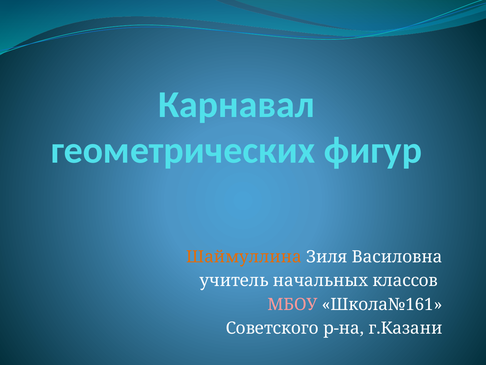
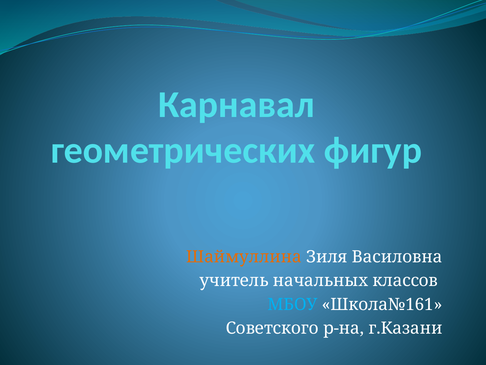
МБОУ colour: pink -> light blue (292, 304)
